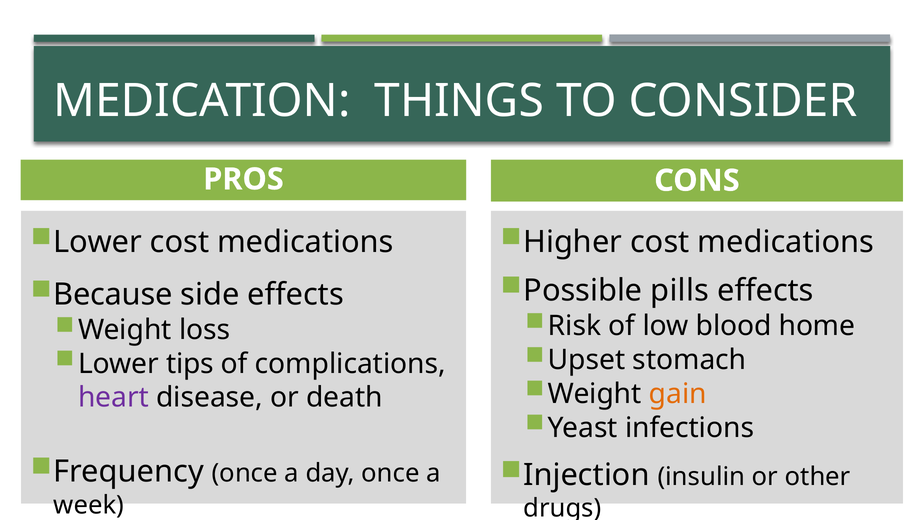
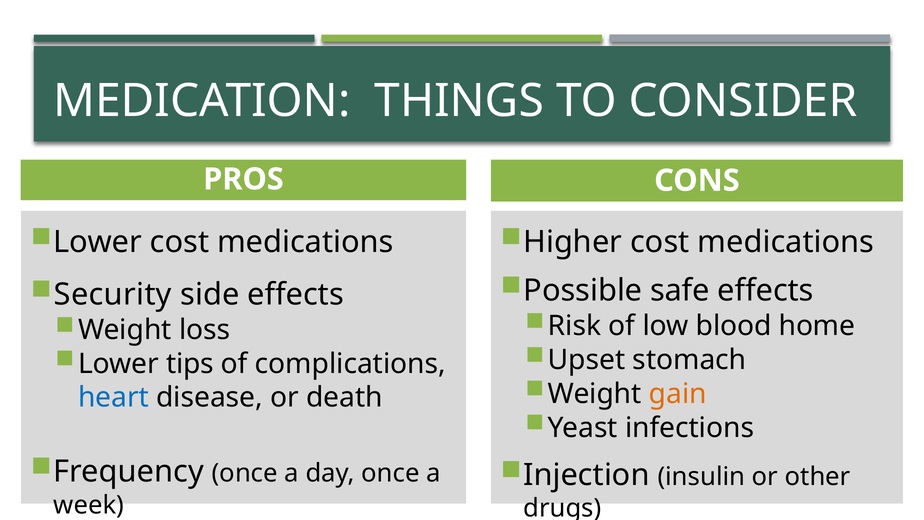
pills: pills -> safe (680, 291)
Because: Because -> Security (113, 294)
heart colour: purple -> blue (113, 397)
